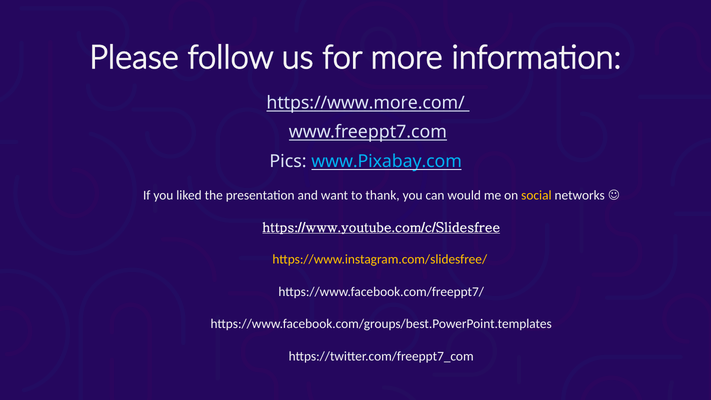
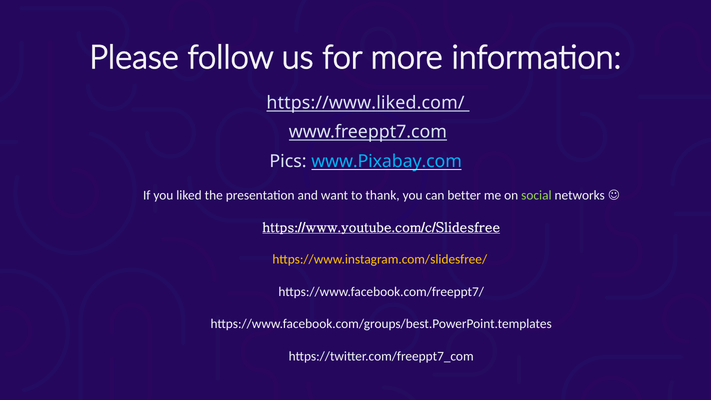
https://www.more.com/: https://www.more.com/ -> https://www.liked.com/ (366, 103)
would: would -> better (464, 196)
social colour: yellow -> light green (536, 196)
